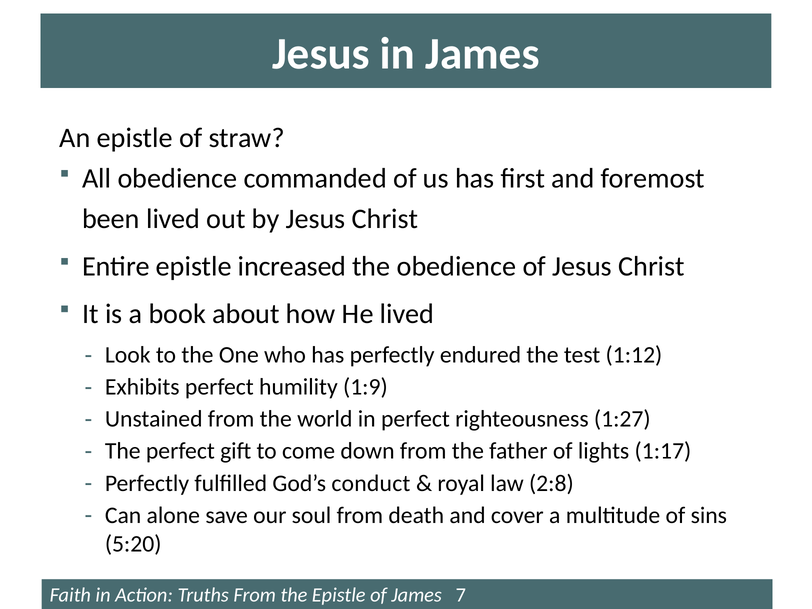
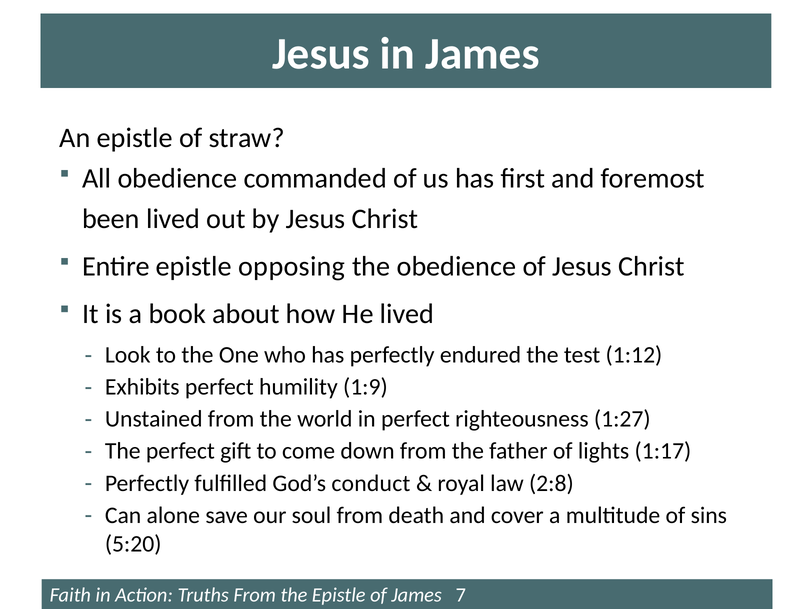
increased: increased -> opposing (292, 266)
